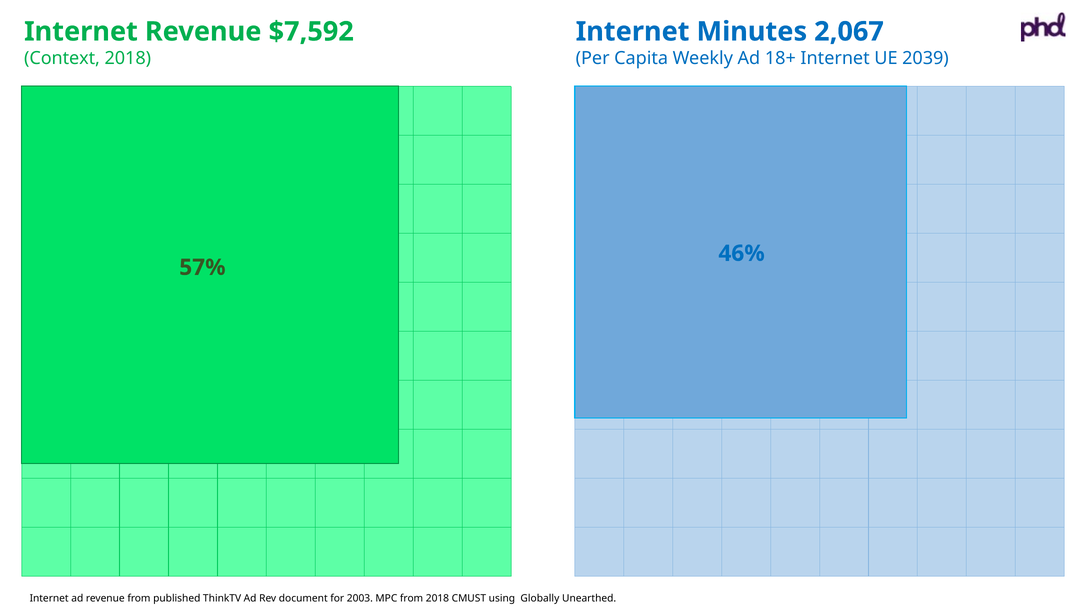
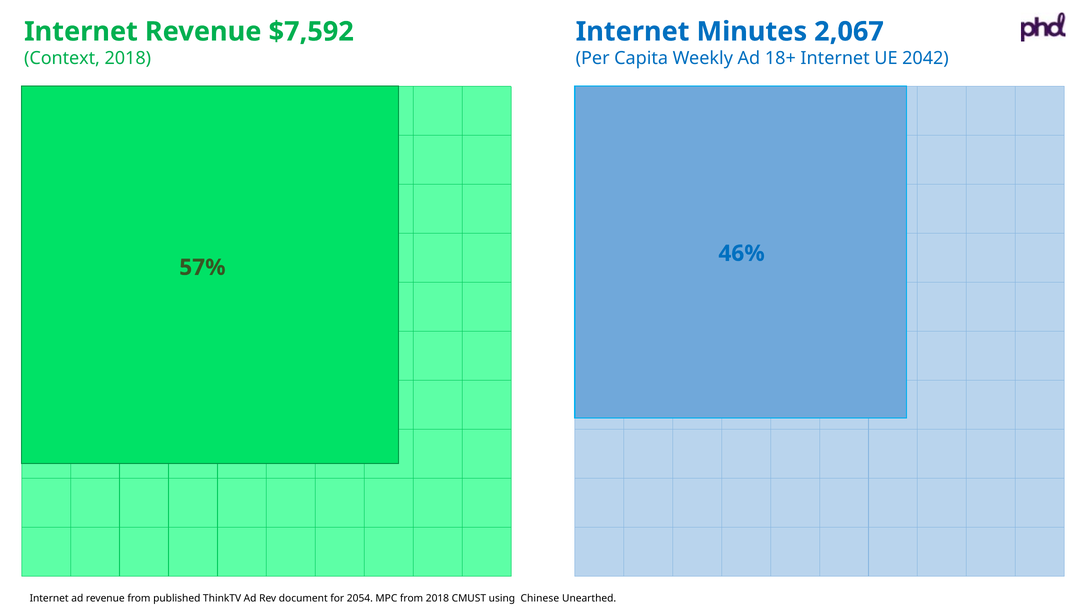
2039: 2039 -> 2042 (925, 58)
2003: 2003 -> 2054 (360, 598)
Globally: Globally -> Chinese (540, 598)
